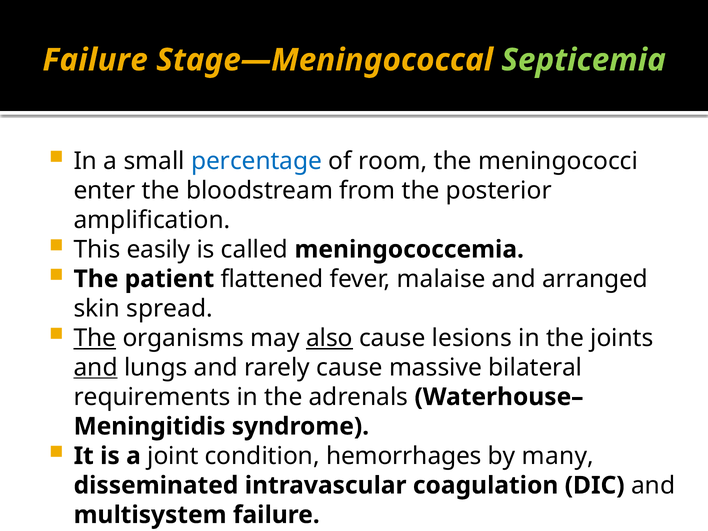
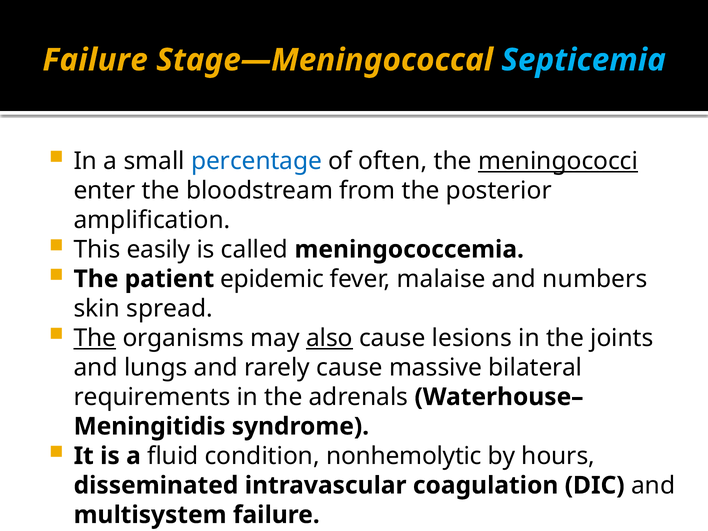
Septicemia colour: light green -> light blue (584, 60)
room: room -> often (393, 161)
meningococci underline: none -> present (558, 161)
flattened: flattened -> epidemic (272, 279)
arranged: arranged -> numbers (595, 279)
and underline: present -> none (96, 367)
joint: joint -> fluid (173, 456)
hemorrhages: hemorrhages -> nonhemolytic (404, 456)
many: many -> hours (558, 456)
